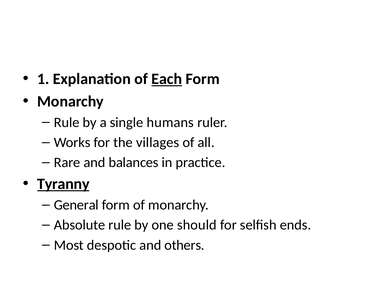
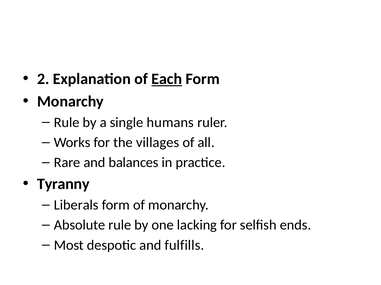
1: 1 -> 2 (43, 79)
Tyranny underline: present -> none (63, 184)
General: General -> Liberals (76, 205)
should: should -> lacking (197, 226)
others: others -> fulfills (184, 246)
